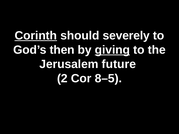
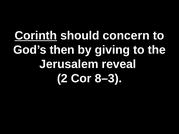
severely: severely -> concern (126, 36)
giving underline: present -> none (112, 50)
future: future -> reveal (119, 64)
8–5: 8–5 -> 8–3 (108, 79)
